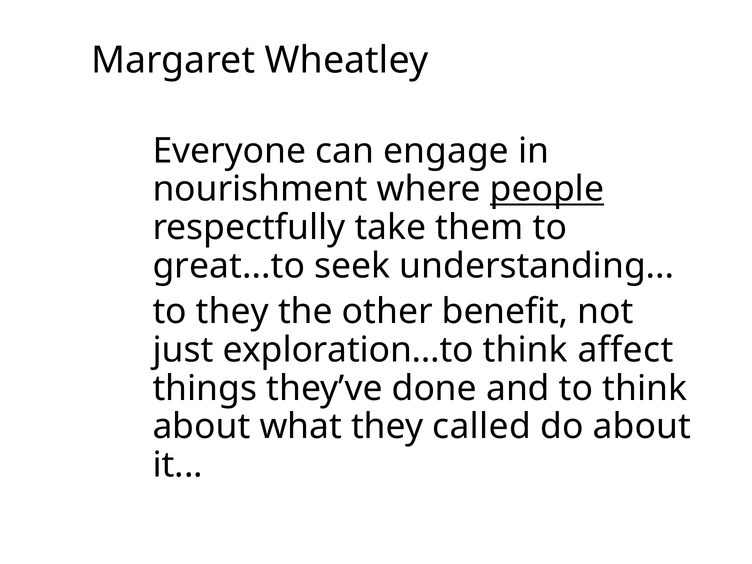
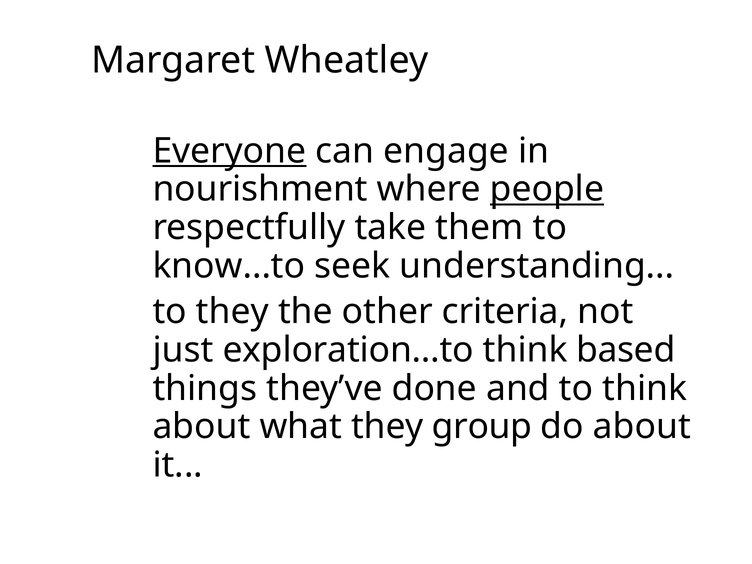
Everyone underline: none -> present (229, 151)
great...to: great...to -> know...to (229, 266)
benefit: benefit -> criteria (505, 312)
affect: affect -> based (626, 350)
called: called -> group (482, 427)
